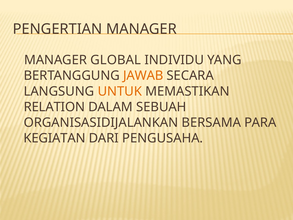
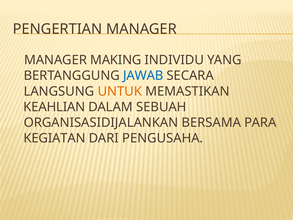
GLOBAL: GLOBAL -> MAKING (116, 60)
JAWAB colour: orange -> blue (143, 76)
RELATION: RELATION -> KEAHLIAN (54, 107)
